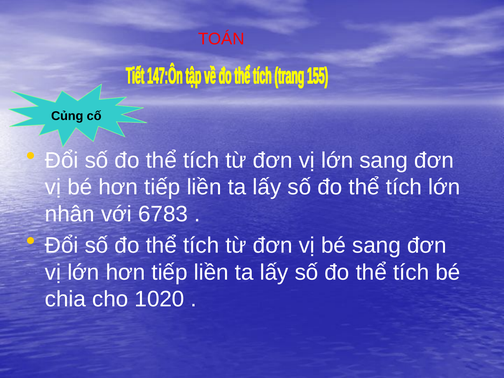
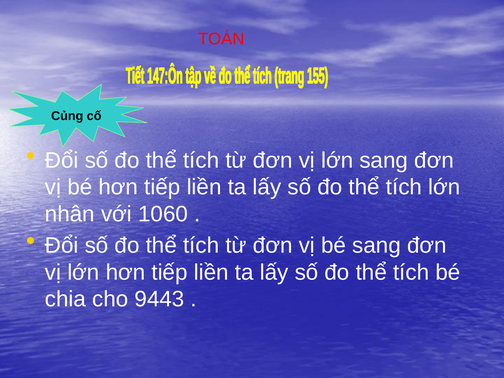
6783: 6783 -> 1060 (163, 214)
1020: 1020 -> 9443 (160, 299)
